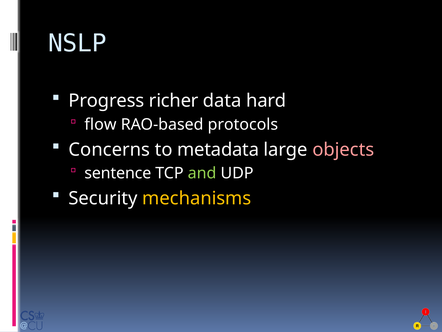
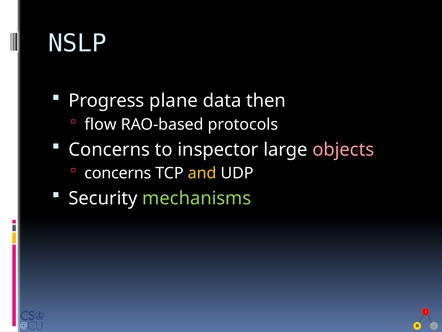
richer: richer -> plane (174, 101)
hard: hard -> then (266, 101)
metadata: metadata -> inspector (218, 149)
sentence: sentence -> concerns (118, 173)
and colour: light green -> yellow (202, 173)
mechanisms colour: yellow -> light green (197, 198)
